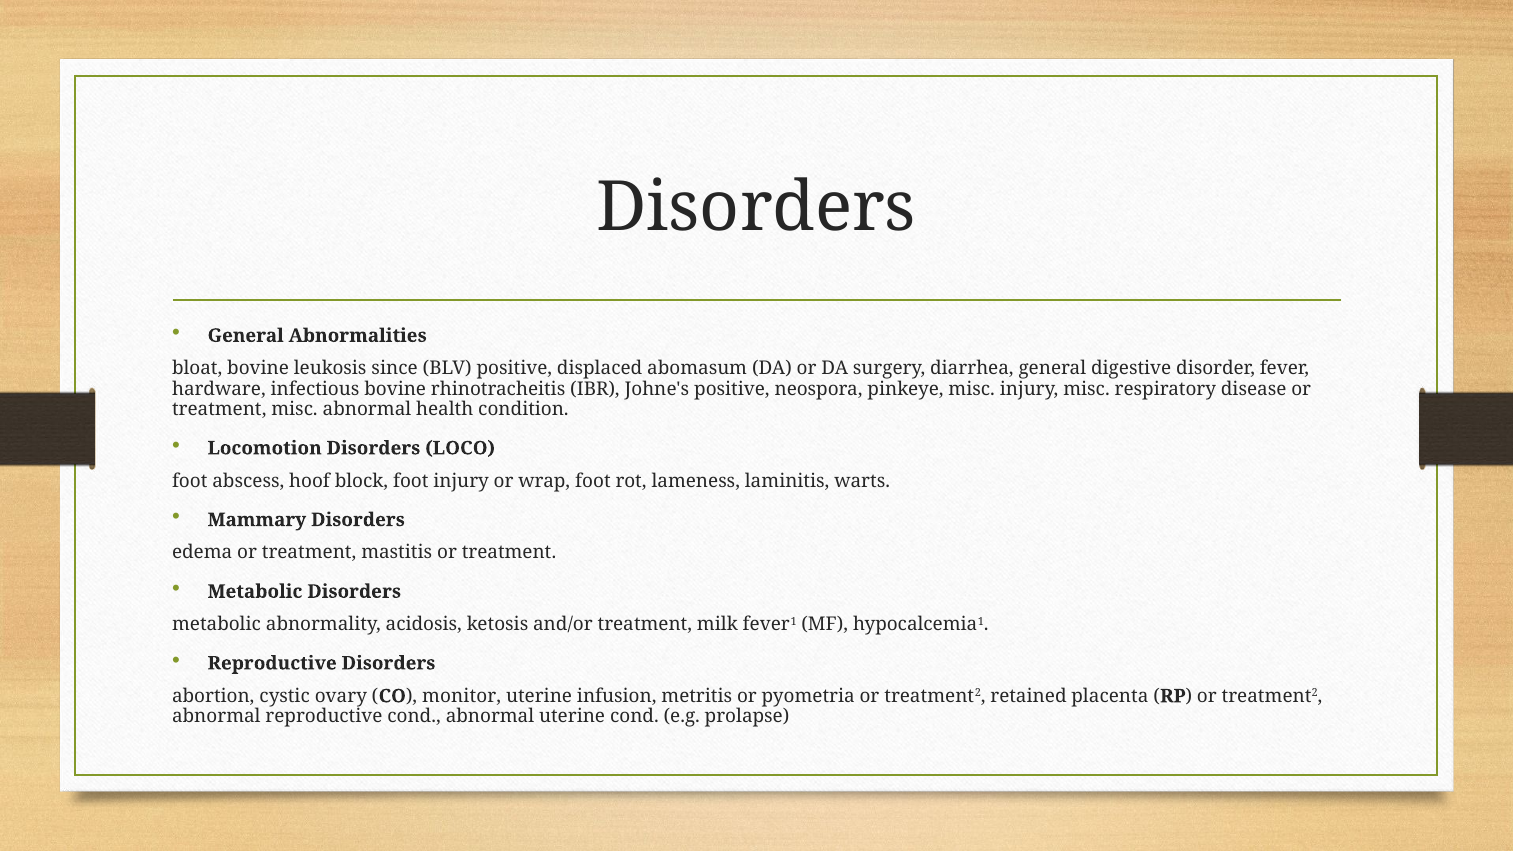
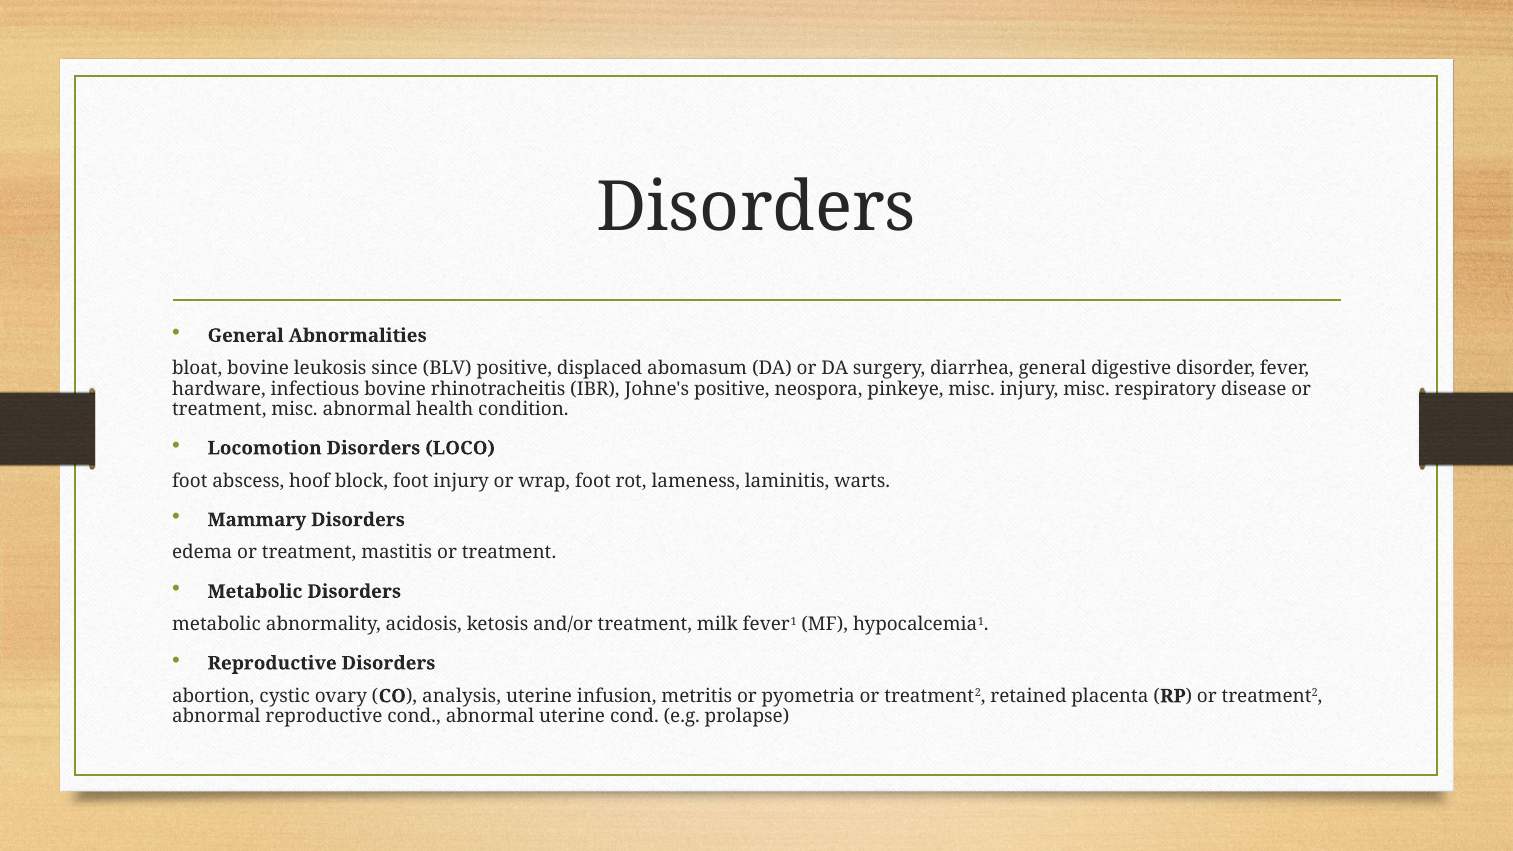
monitor: monitor -> analysis (462, 696)
